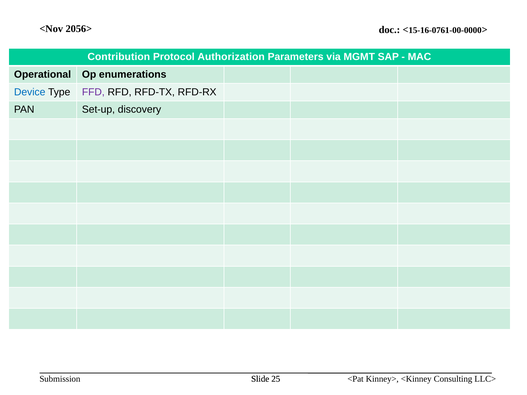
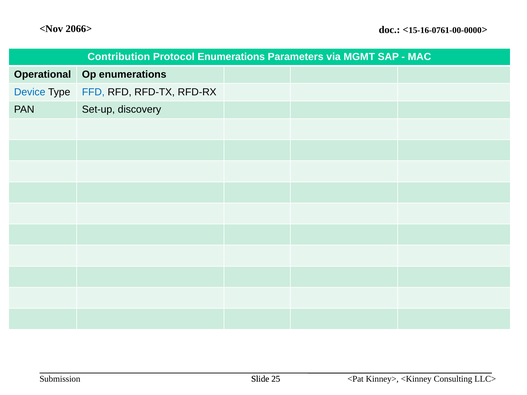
2056>: 2056> -> 2066> (79, 29)
Protocol Authorization: Authorization -> Enumerations (231, 57)
FFD colour: purple -> blue (93, 92)
